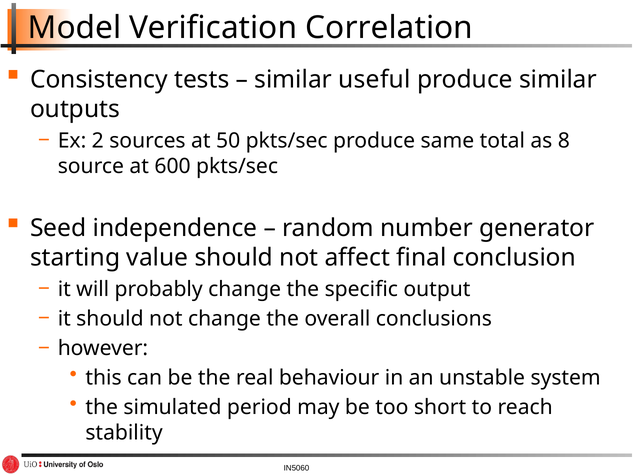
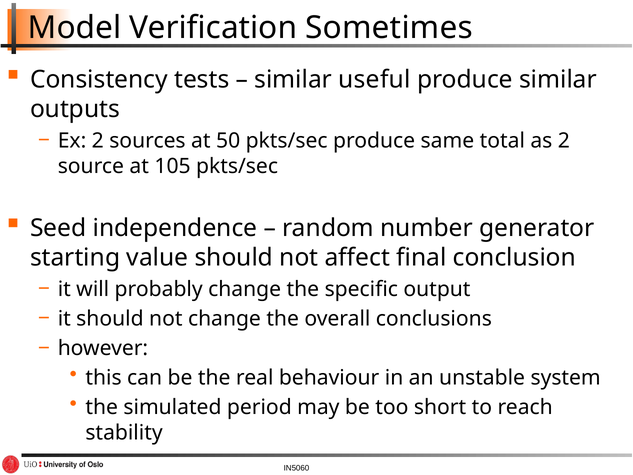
Correlation: Correlation -> Sometimes (389, 28)
as 8: 8 -> 2 (564, 141)
600: 600 -> 105 (173, 166)
